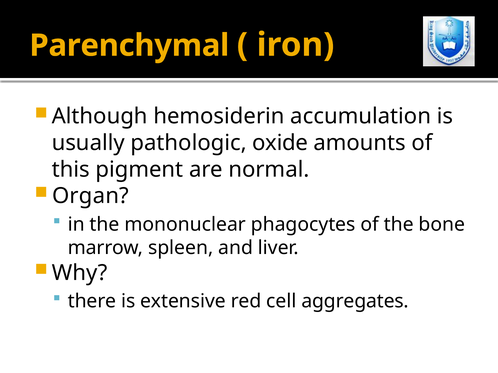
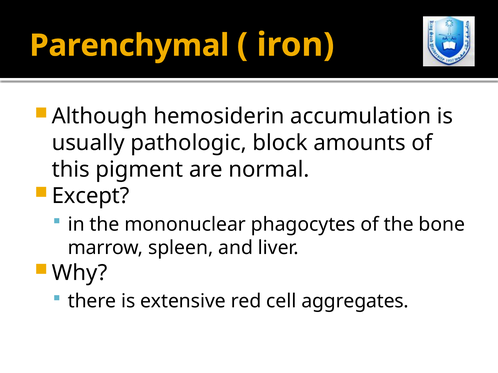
oxide: oxide -> block (280, 143)
Organ: Organ -> Except (91, 196)
